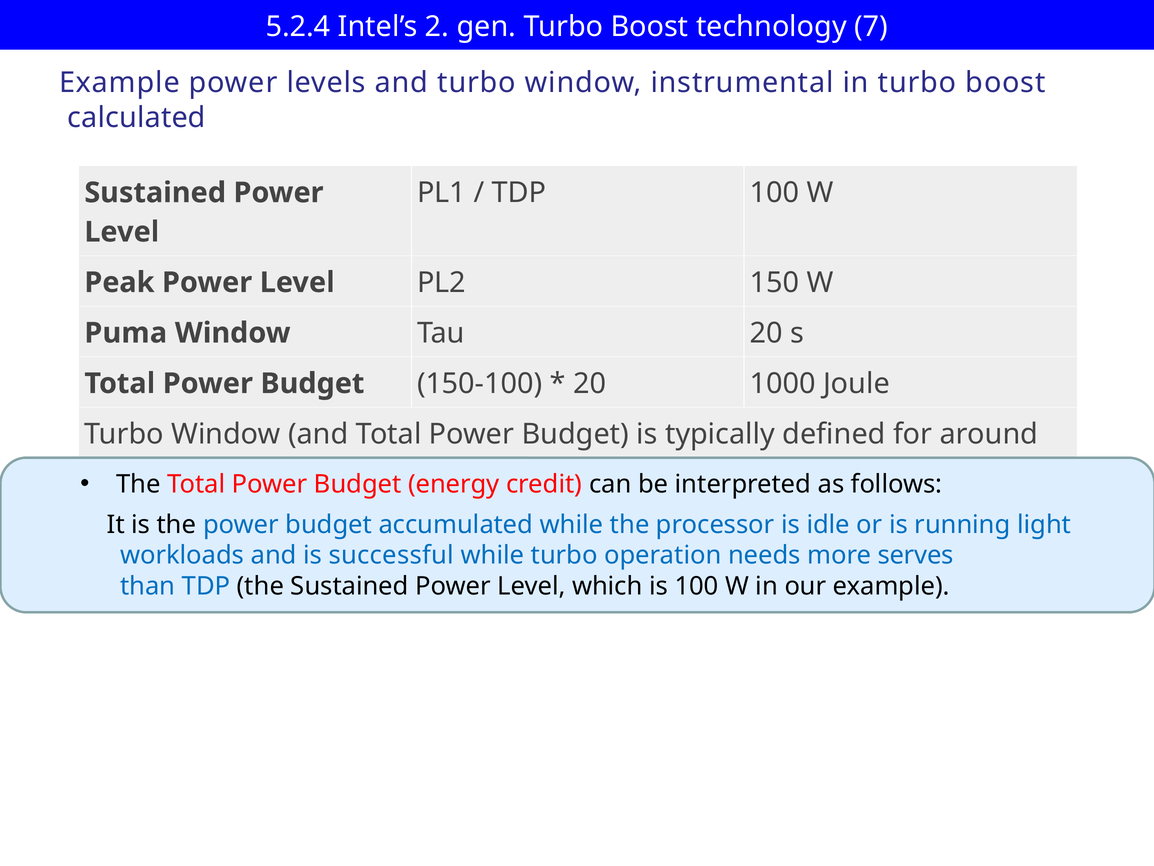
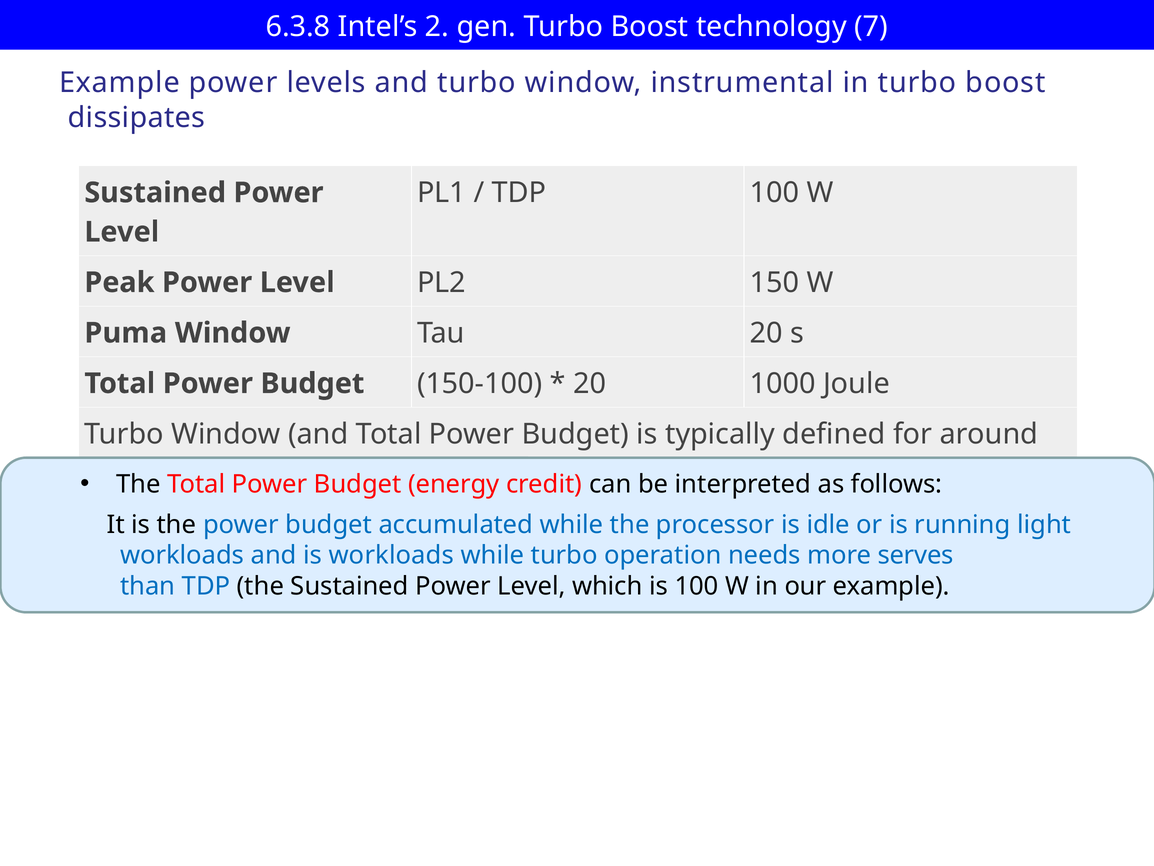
5.2.4: 5.2.4 -> 6.3.8 (298, 27)
calculated: calculated -> dissipates (137, 117)
is successful: successful -> workloads (391, 555)
